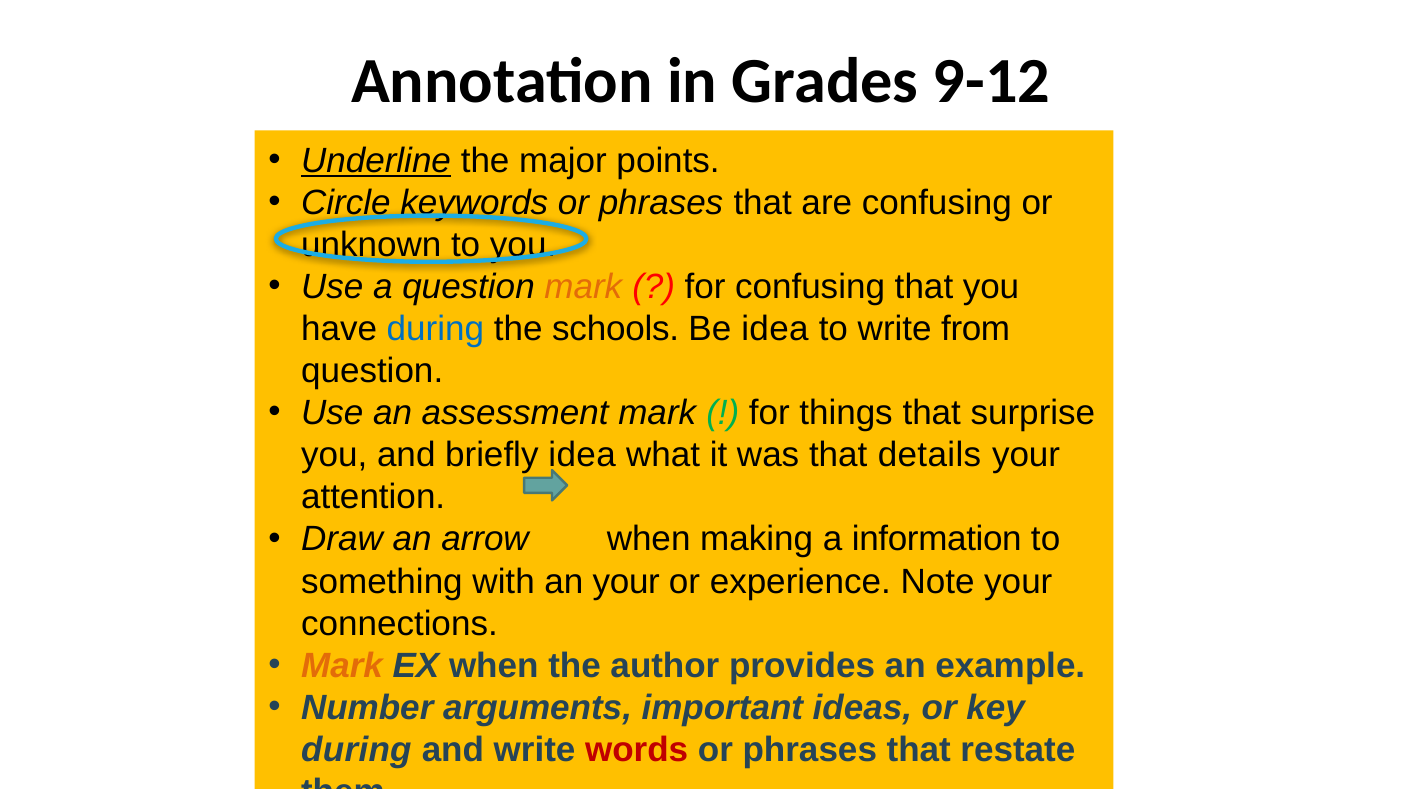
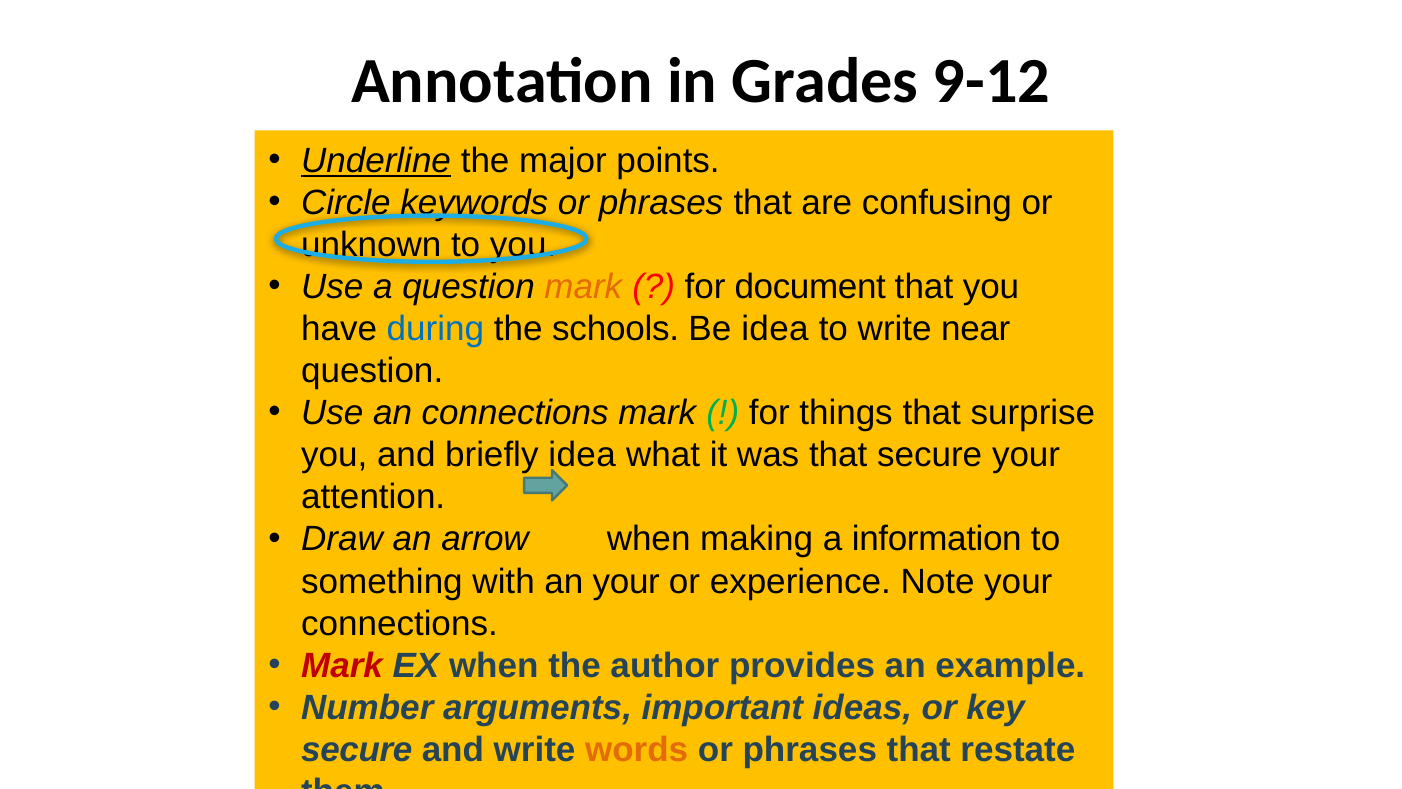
for confusing: confusing -> document (810, 287)
from: from -> near (976, 329)
an assessment: assessment -> connections (515, 413)
that details: details -> secure (930, 455)
Mark colour: orange -> red (342, 665)
during: during -> secure (357, 749)
words colour: red -> orange (637, 749)
